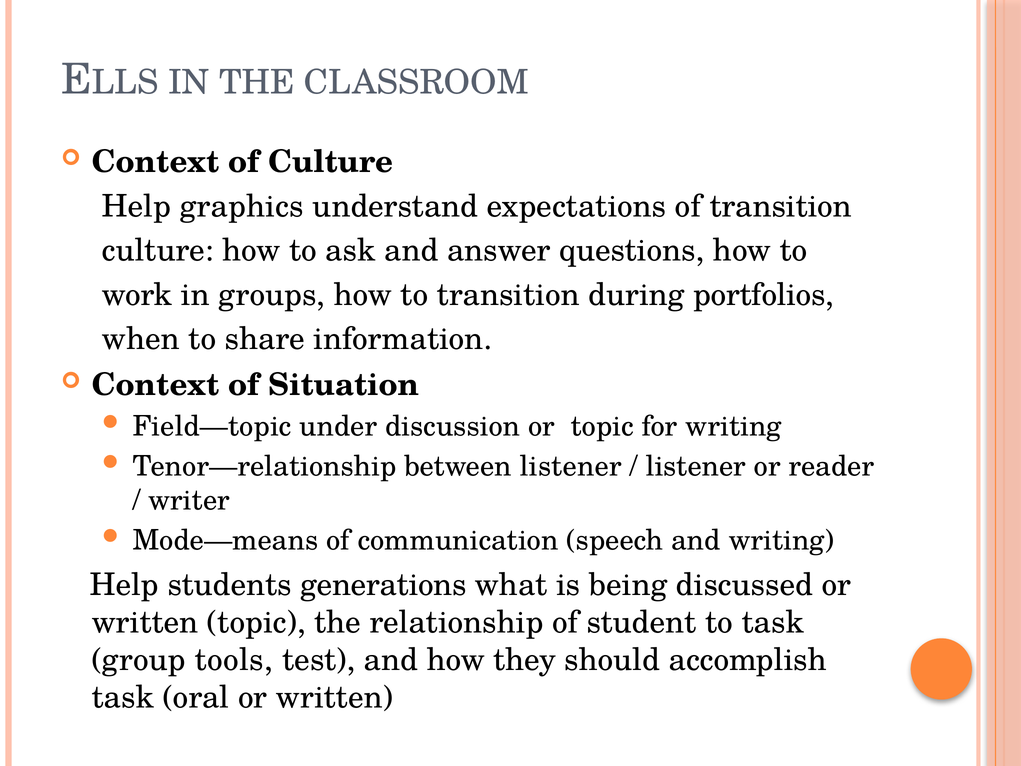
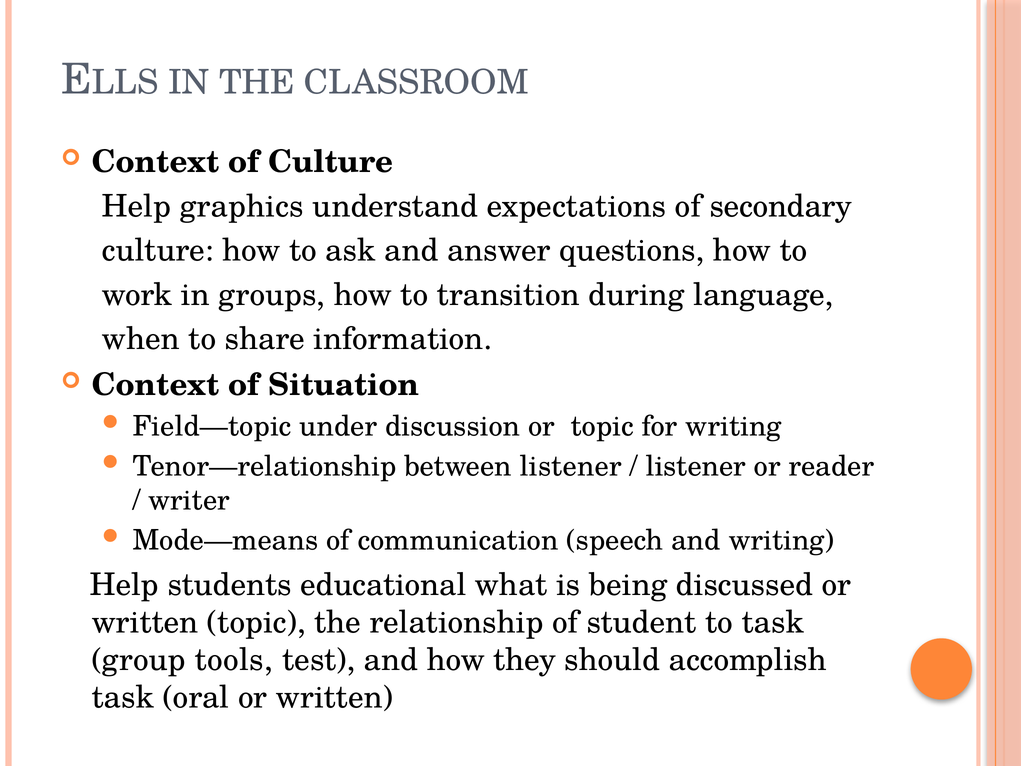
of transition: transition -> secondary (781, 206)
portfolios: portfolios -> language (763, 295)
generations: generations -> educational (383, 585)
